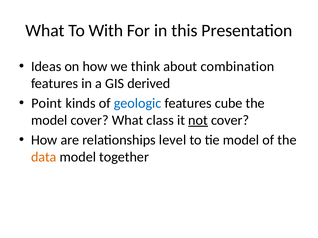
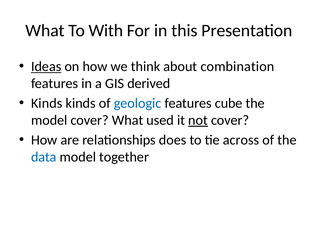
Ideas underline: none -> present (46, 67)
Point: Point -> Kinds (47, 103)
class: class -> used (160, 120)
level: level -> does (173, 140)
tie model: model -> across (241, 140)
data colour: orange -> blue (44, 157)
